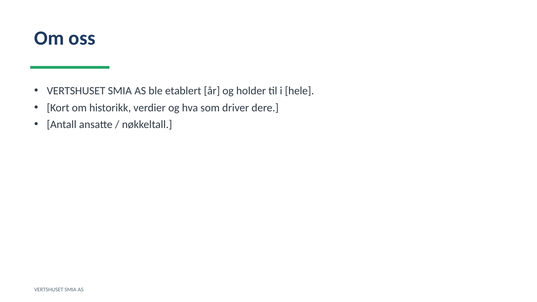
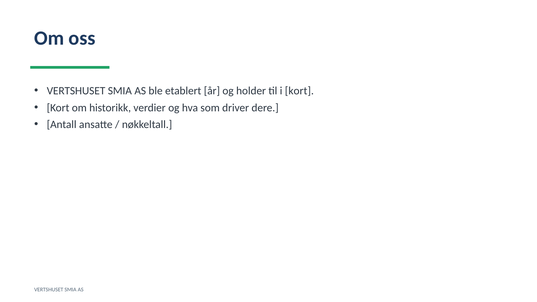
i hele: hele -> kort (299, 91)
